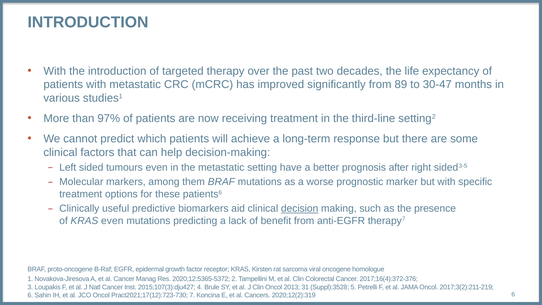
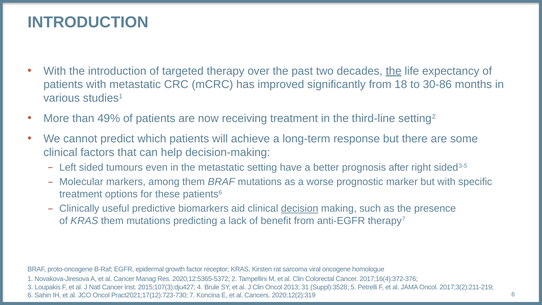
the underline: none -> present (394, 71)
89: 89 -> 18 (401, 85)
30-47: 30-47 -> 30-86 (437, 85)
97%: 97% -> 49% (109, 118)
KRAS even: even -> them (112, 221)
